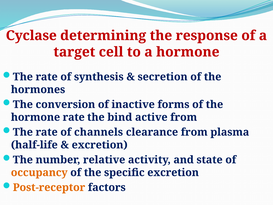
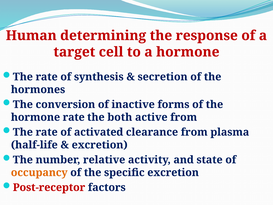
Cyclase: Cyclase -> Human (31, 36)
bind: bind -> both (120, 117)
channels: channels -> activated (99, 132)
Post-receptor colour: orange -> red (49, 187)
